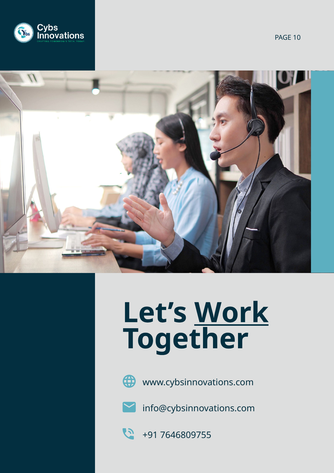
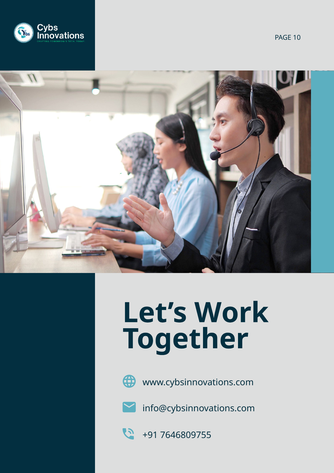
Work underline: present -> none (231, 313)
